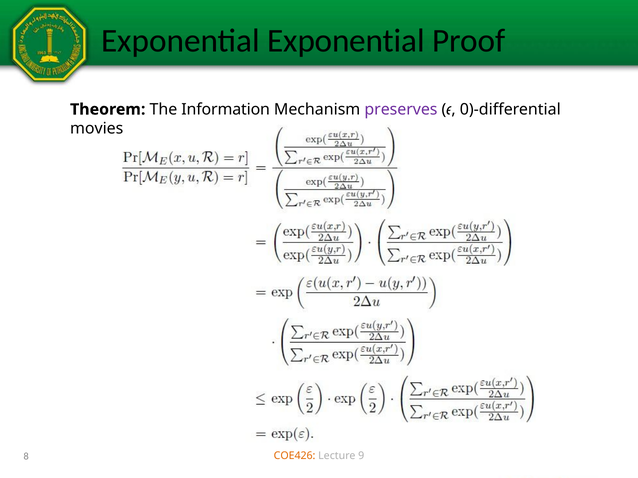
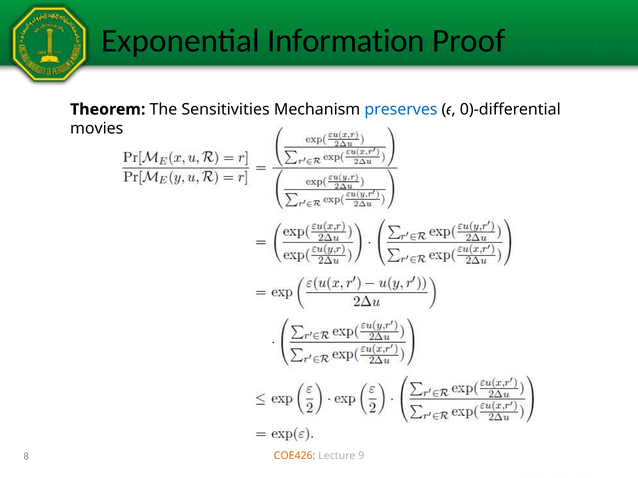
Exponential Exponential: Exponential -> Information (346, 41)
Information: Information -> Sensitivities (226, 110)
preserves colour: purple -> blue (401, 110)
